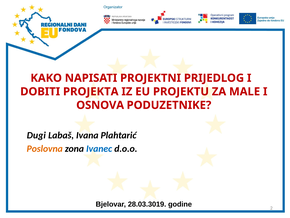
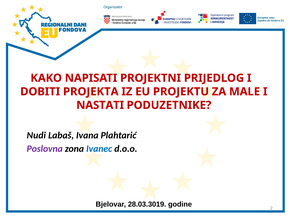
OSNOVA: OSNOVA -> NASTATI (100, 105)
Dugi: Dugi -> Nudi (36, 135)
Poslovna colour: orange -> purple (45, 148)
